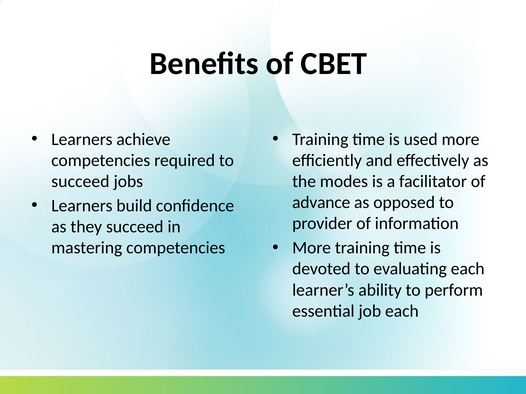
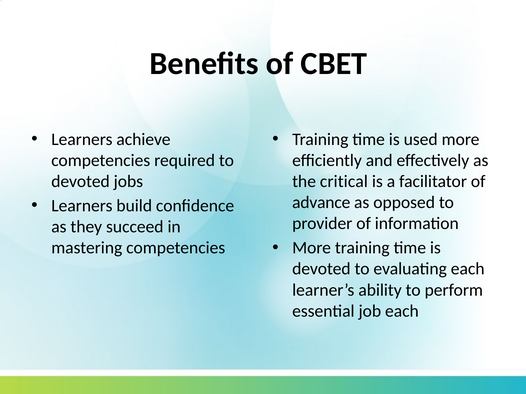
succeed: succeed -> devoted (81, 182)
modes: modes -> critical (344, 182)
